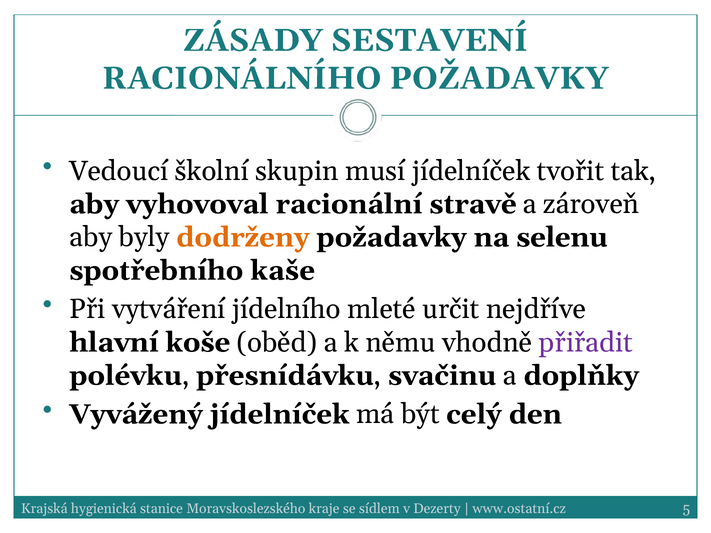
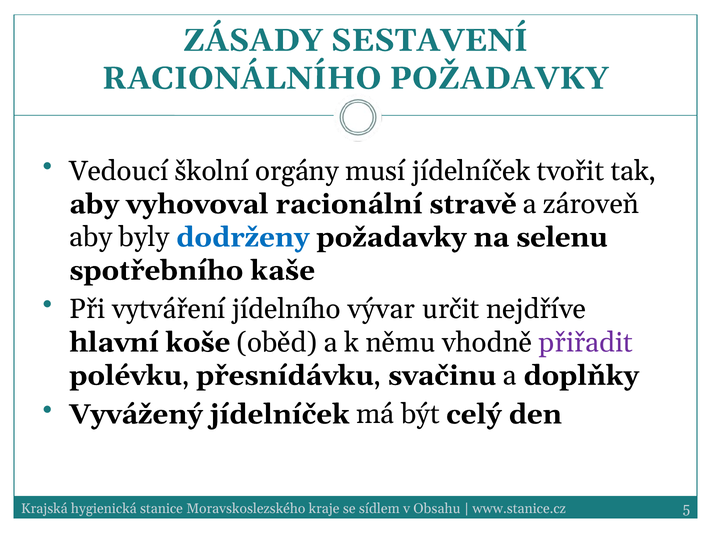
skupin: skupin -> orgány (297, 171)
dodrženy colour: orange -> blue (243, 237)
mleté: mleté -> vývar (381, 309)
Dezerty: Dezerty -> Obsahu (437, 509)
www.ostatní.cz: www.ostatní.cz -> www.stanice.cz (519, 509)
